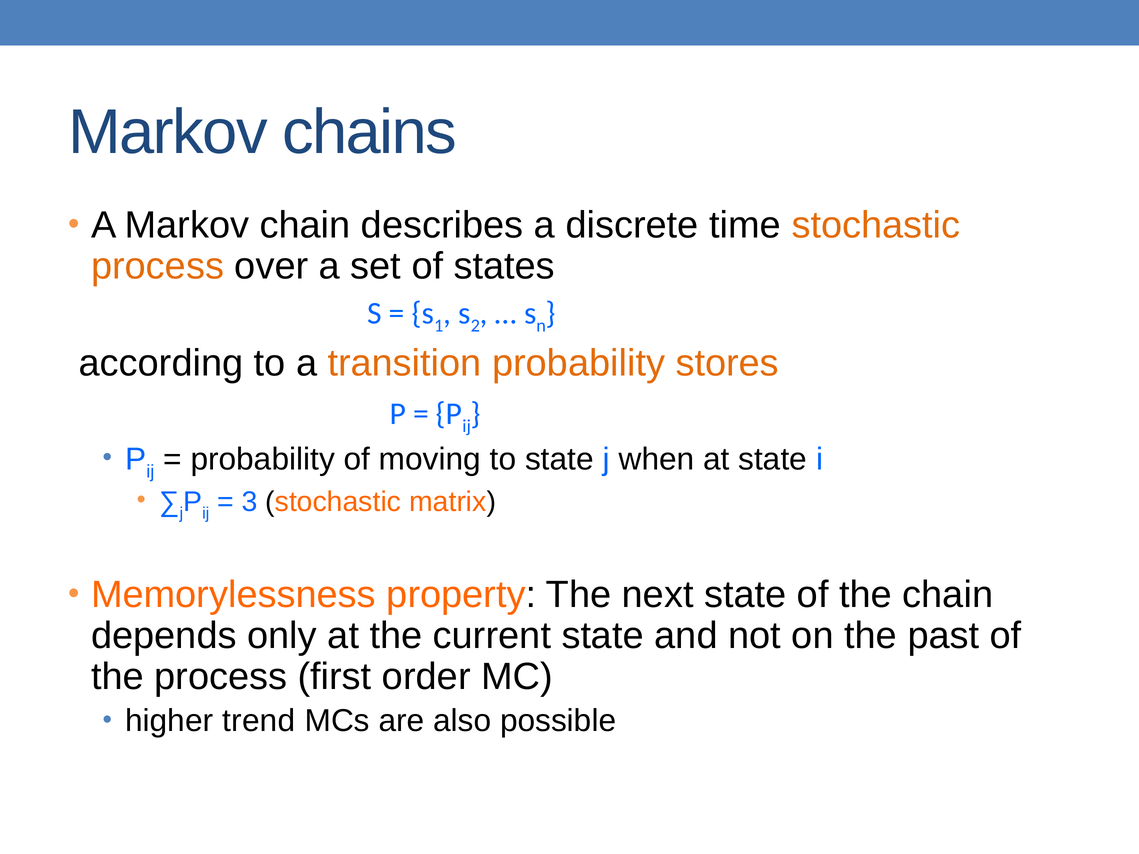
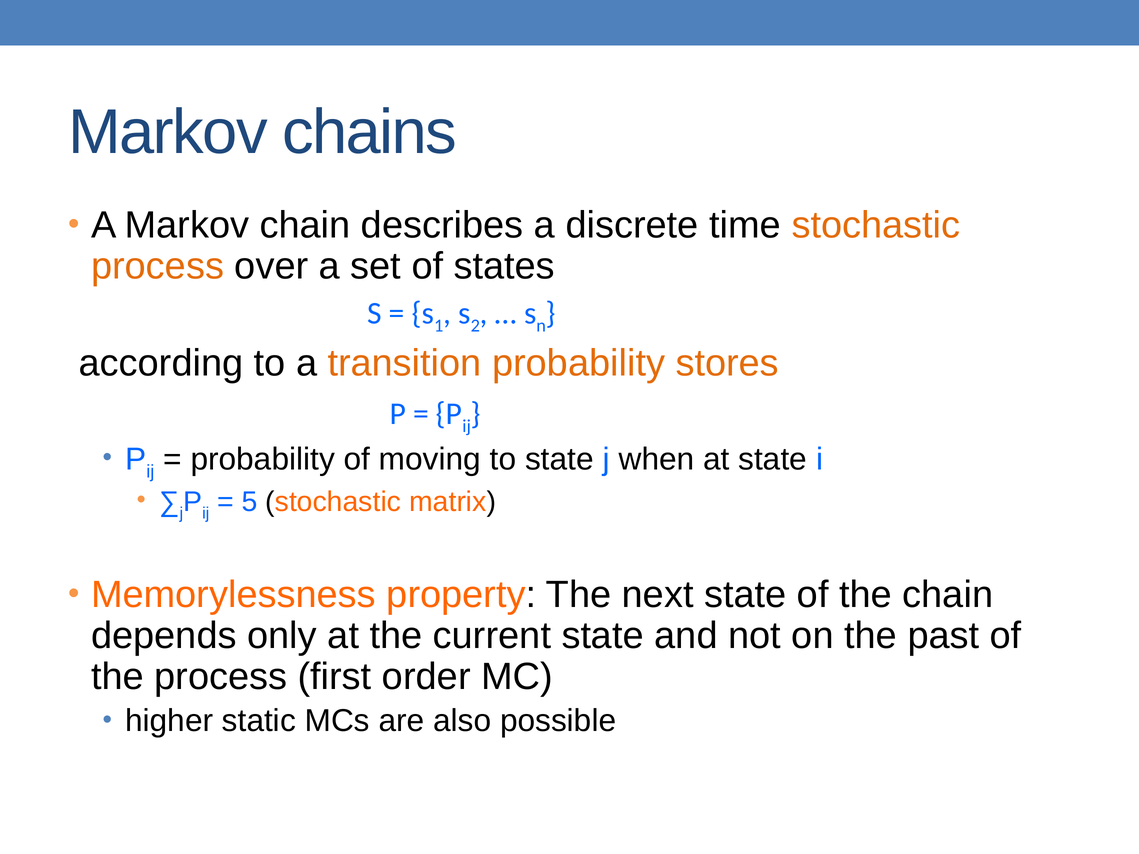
3: 3 -> 5 (250, 502)
trend: trend -> static (259, 721)
